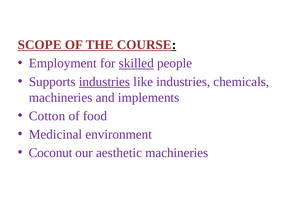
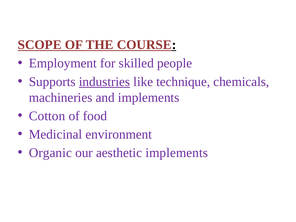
skilled underline: present -> none (136, 63)
like industries: industries -> technique (183, 82)
Coconut: Coconut -> Organic (50, 153)
aesthetic machineries: machineries -> implements (177, 153)
